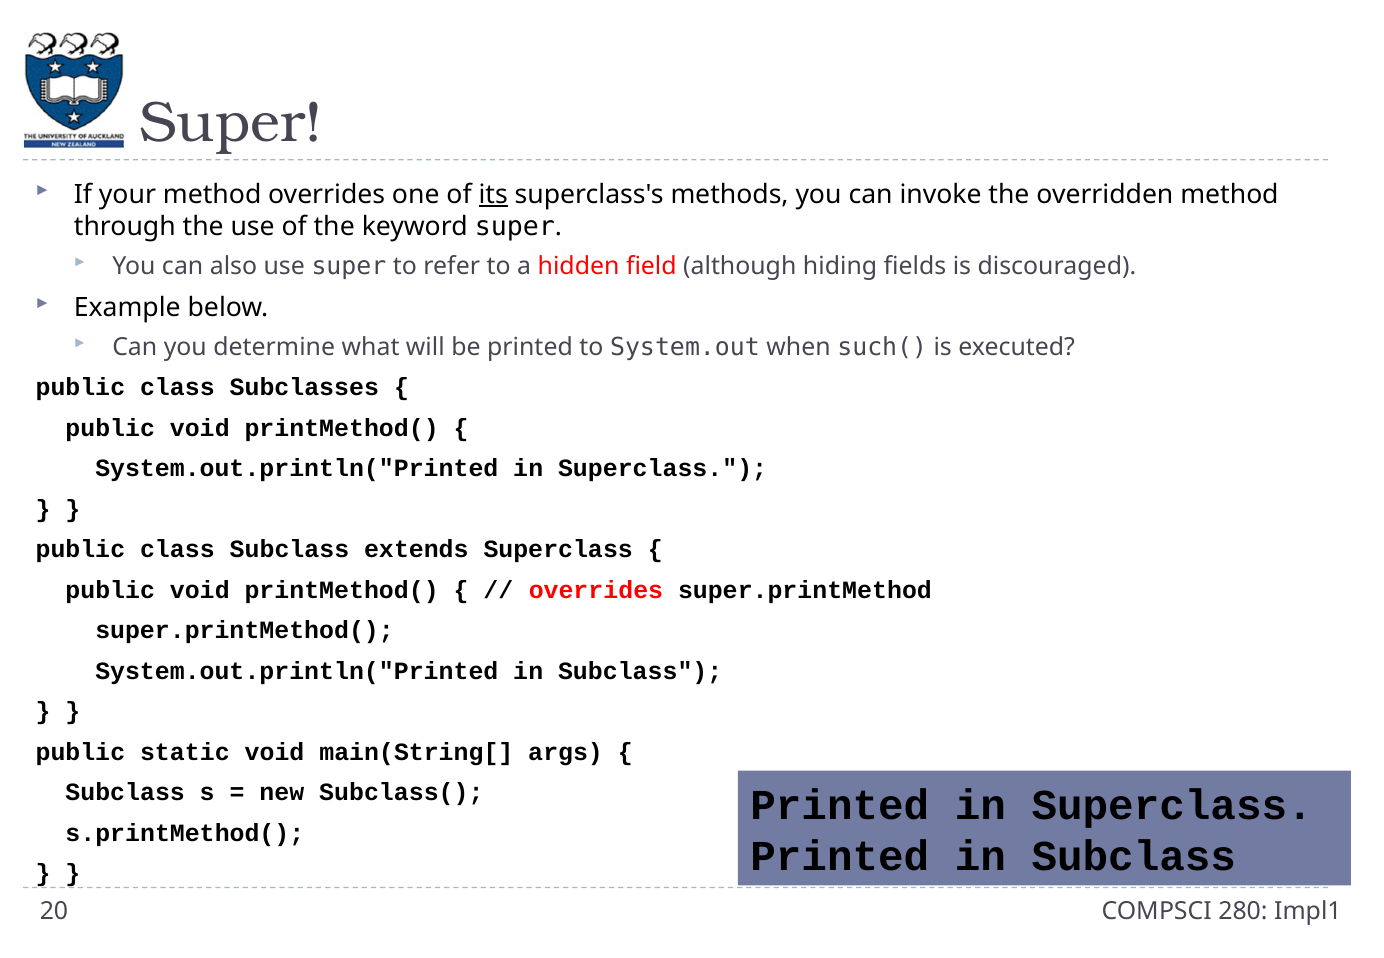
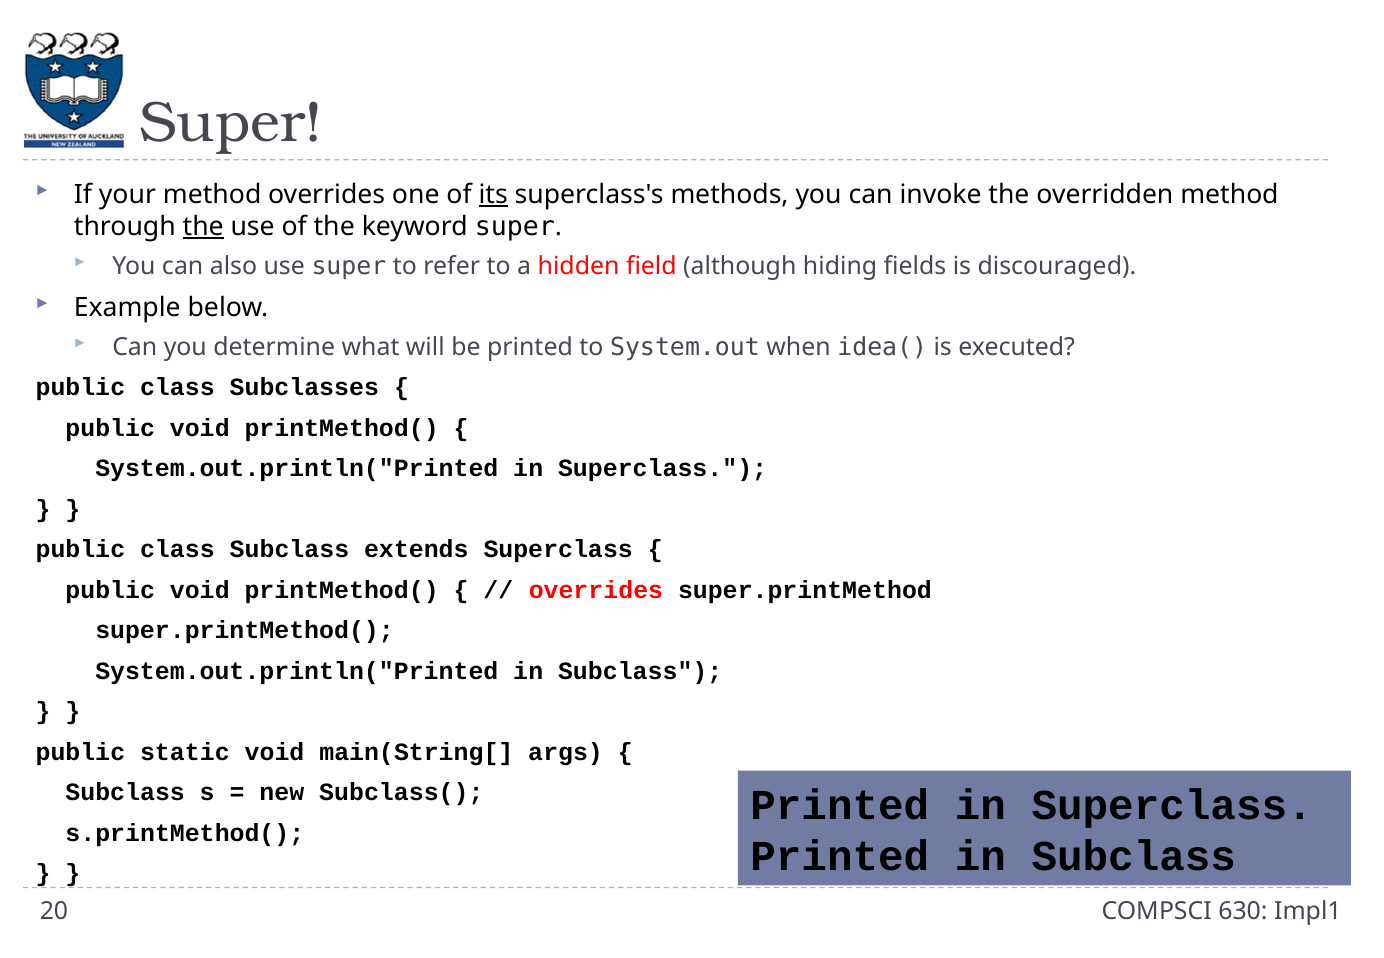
the underline: none -> present (203, 226)
such(: such( -> idea( (882, 347)
280: 280 -> 630 (1243, 911)
